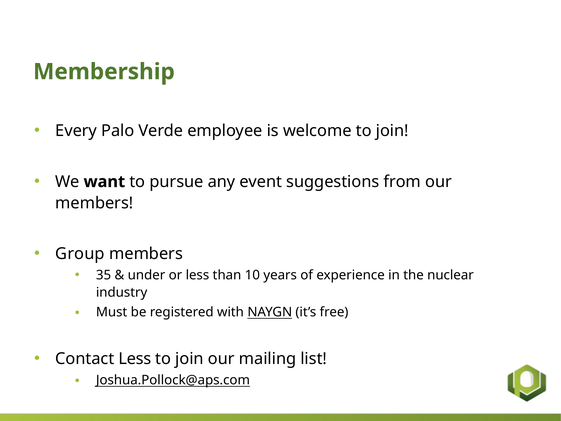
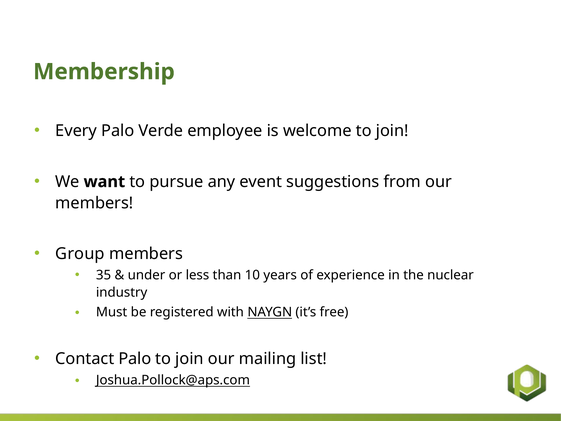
Contact Less: Less -> Palo (135, 359)
